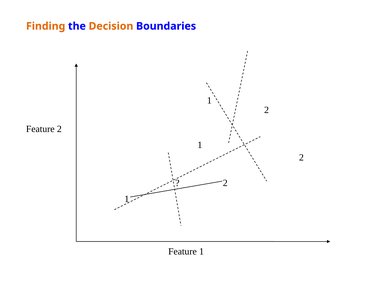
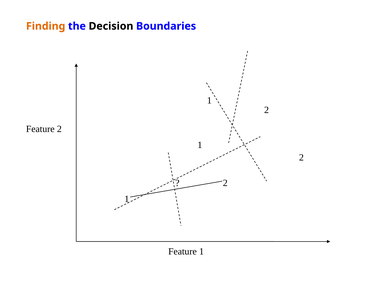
Decision colour: orange -> black (111, 26)
